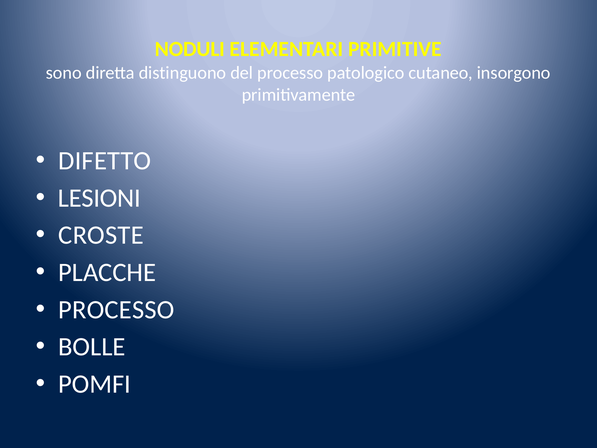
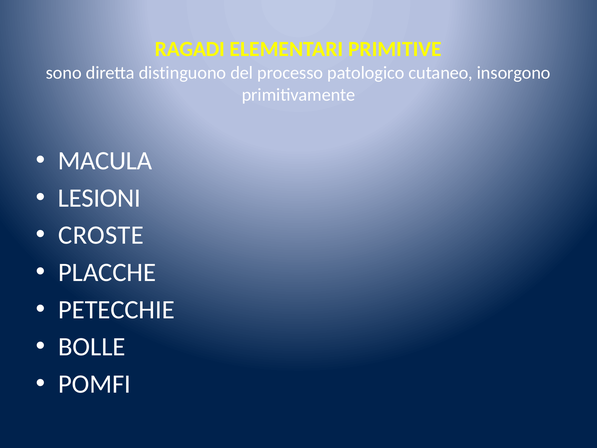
NODULI: NODULI -> RAGADI (190, 49)
DIFETTO: DIFETTO -> MACULA (105, 161)
PROCESSO: PROCESSO -> PETECCHIE (116, 309)
